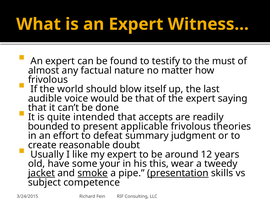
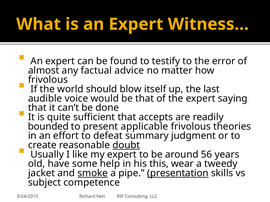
must: must -> error (224, 61)
nature: nature -> advice (129, 71)
intended: intended -> sufficient (94, 117)
doubt underline: none -> present (126, 145)
12: 12 -> 56 (207, 155)
your: your -> help (110, 164)
jacket underline: present -> none (42, 174)
